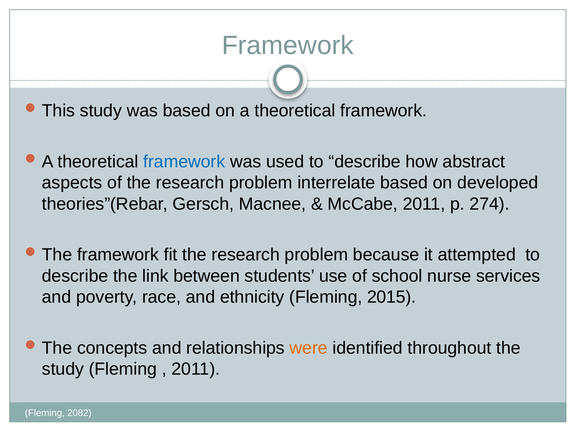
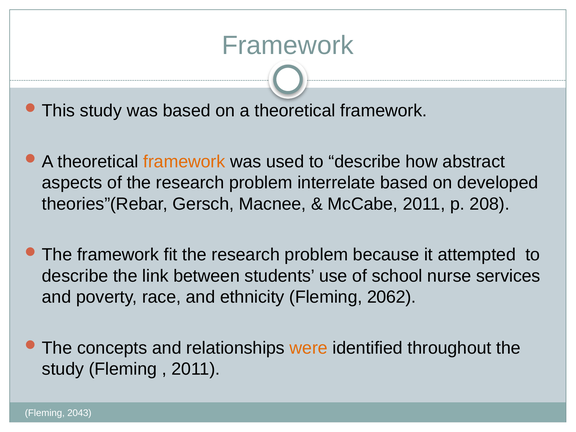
framework colour: blue -> orange (184, 162)
274: 274 -> 208 (490, 204)
2015: 2015 -> 2062 (392, 297)
2082: 2082 -> 2043 (79, 413)
